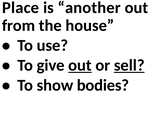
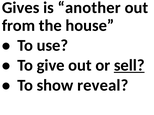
Place: Place -> Gives (21, 8)
out underline: present -> none (80, 66)
bodies: bodies -> reveal (103, 86)
